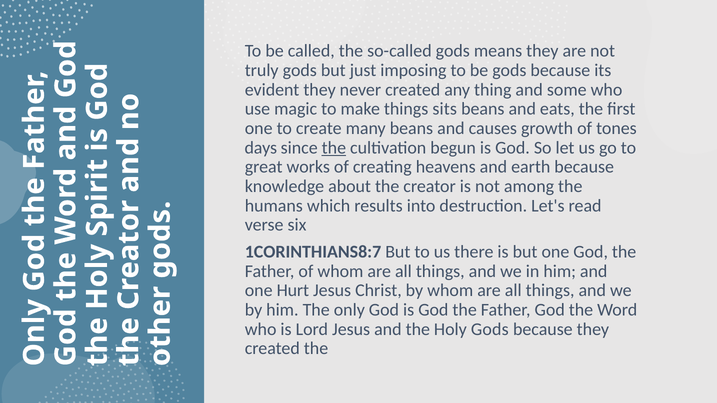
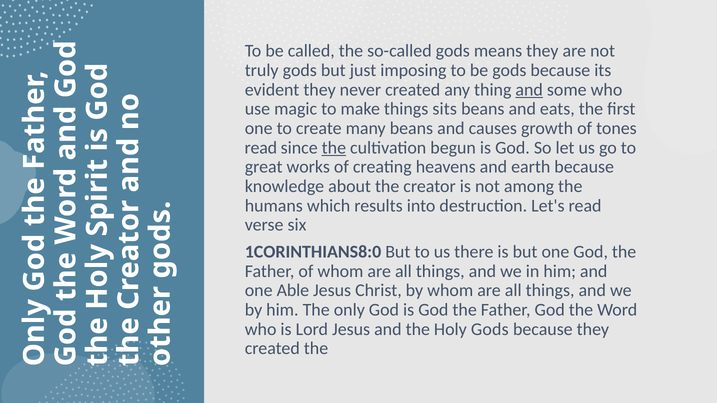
and underline: none -> present (529, 90)
days: days -> read (261, 148)
1CORINTHIANS8:7: 1CORINTHIANS8:7 -> 1CORINTHIANS8:0 (313, 252)
Hurt: Hurt -> Able (293, 291)
